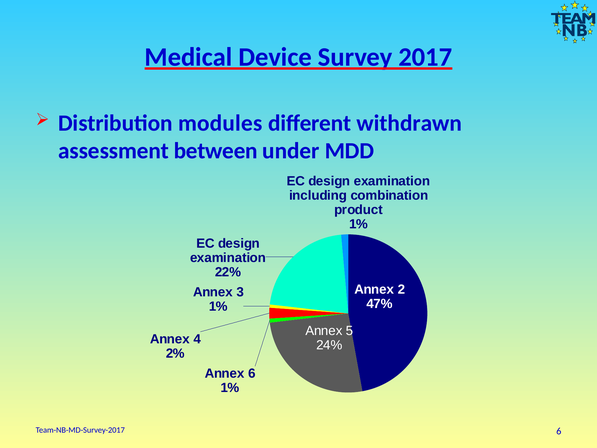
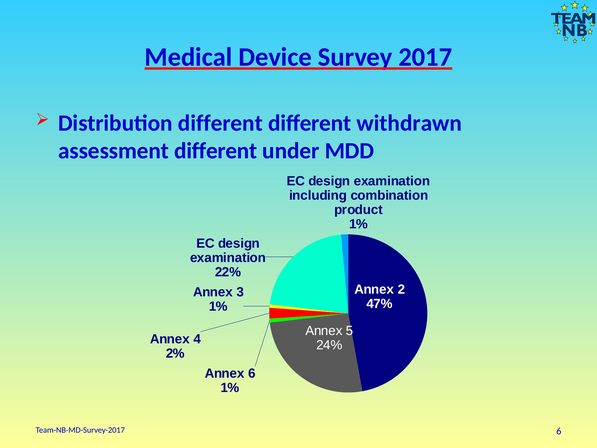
Distribution modules: modules -> different (220, 123)
assessment between: between -> different (216, 151)
